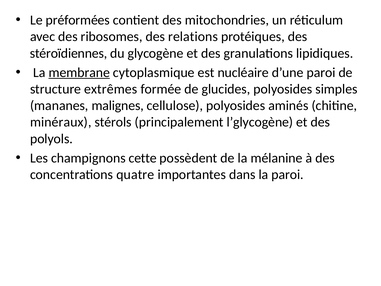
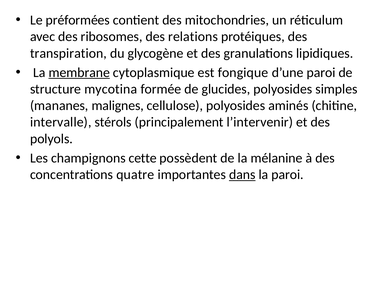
stéroïdiennes: stéroïdiennes -> transpiration (68, 53)
nucléaire: nucléaire -> fongique (243, 72)
extrêmes: extrêmes -> mycotina (111, 89)
minéraux: minéraux -> intervalle (61, 122)
l’glycogène: l’glycogène -> l’intervenir (260, 122)
dans underline: none -> present (242, 174)
